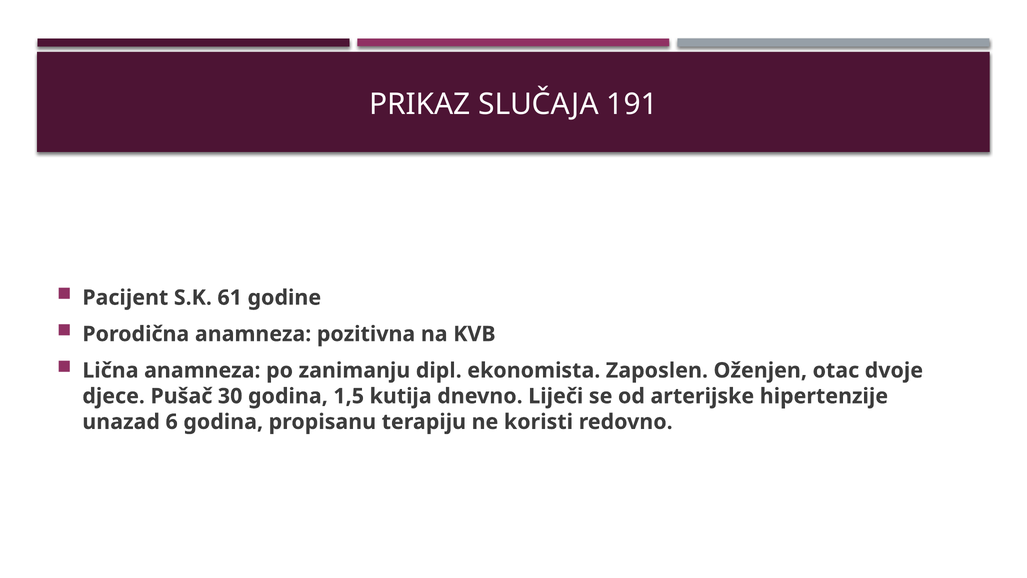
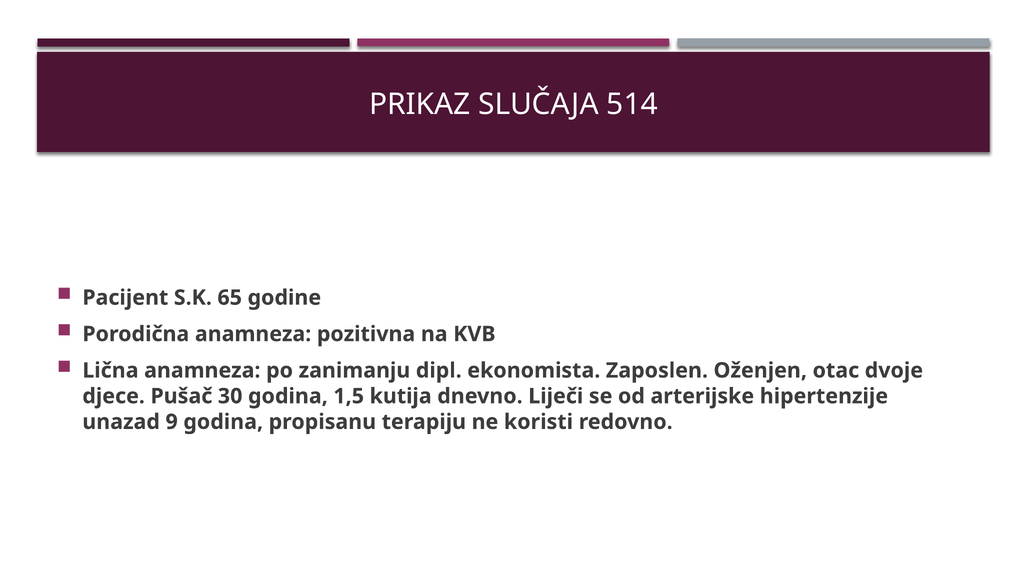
191: 191 -> 514 (632, 104)
61: 61 -> 65 (230, 298)
6: 6 -> 9 (172, 422)
